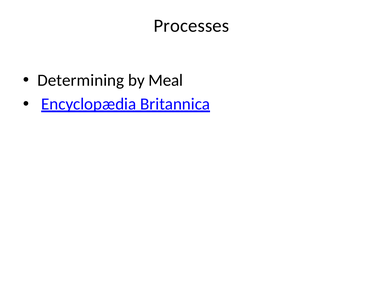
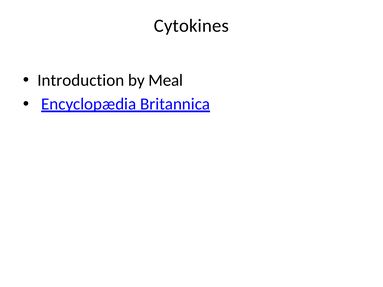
Processes: Processes -> Cytokines (191, 26)
Determining: Determining -> Introduction (81, 80)
